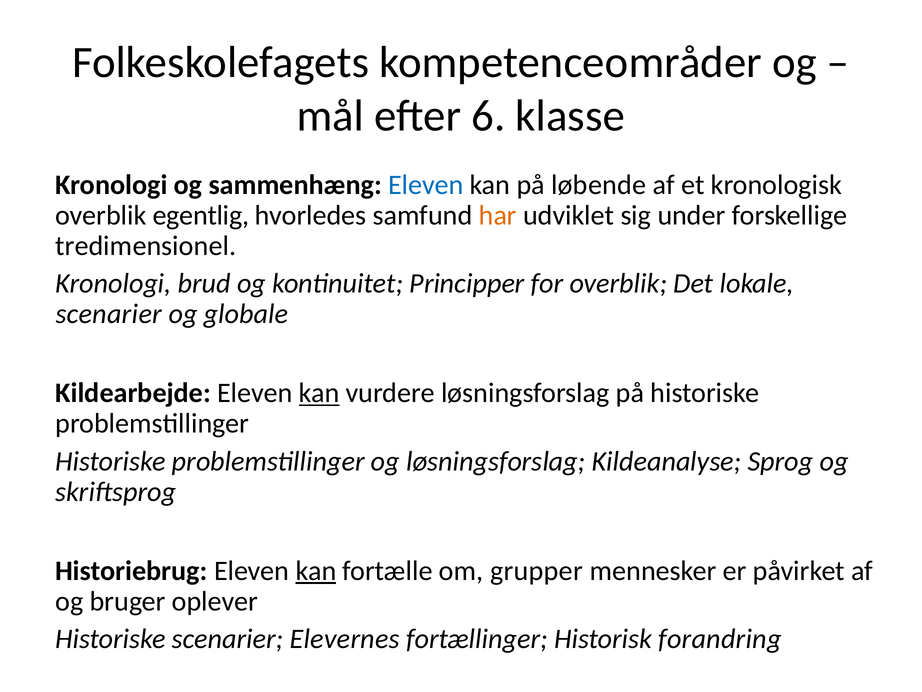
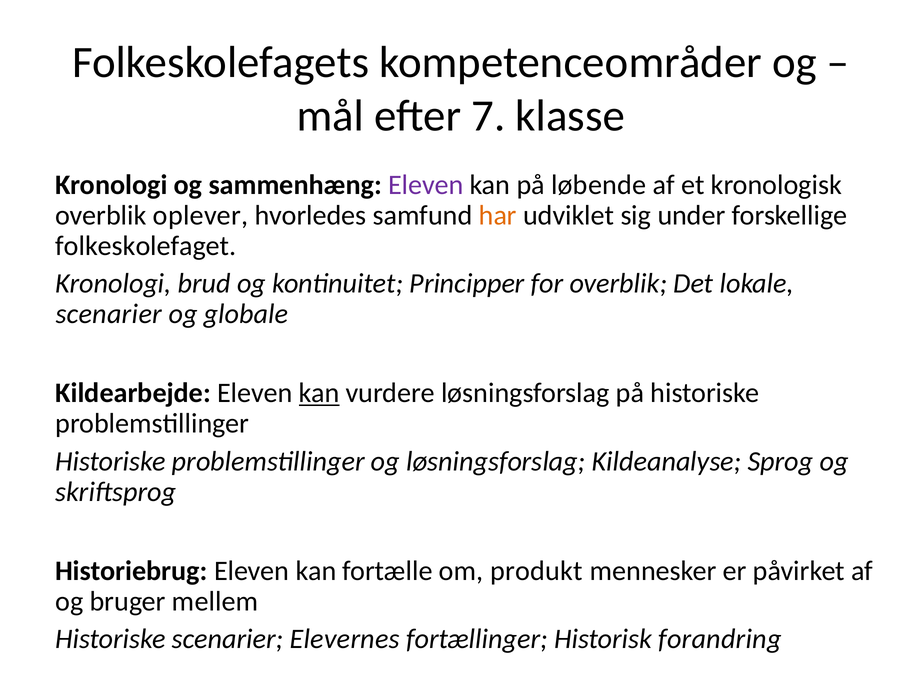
6: 6 -> 7 (488, 116)
Eleven colour: blue -> purple (426, 185)
egentlig: egentlig -> oplever (201, 215)
tredimensionel: tredimensionel -> folkeskolefaget (146, 246)
kan underline: present -> none (316, 570)
grupper: grupper -> produkt (536, 570)
oplever: oplever -> mellem (215, 601)
